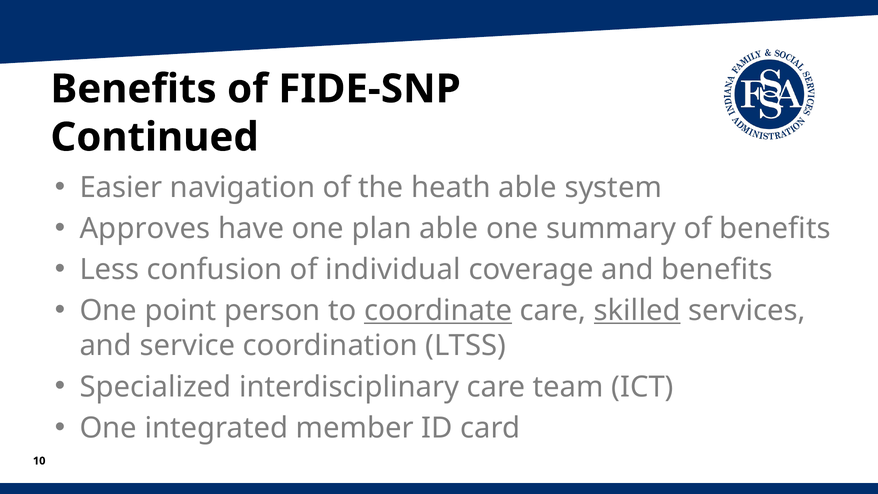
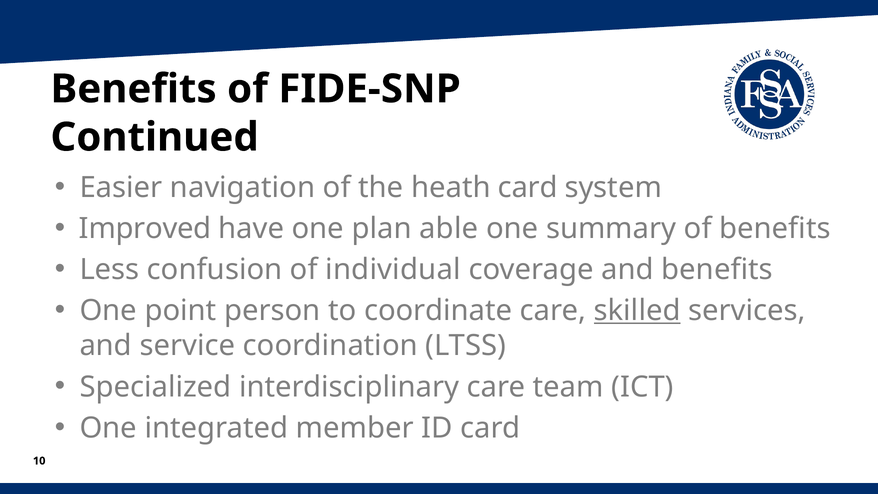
heath able: able -> card (528, 188)
Approves: Approves -> Improved (145, 229)
coordinate underline: present -> none (438, 311)
